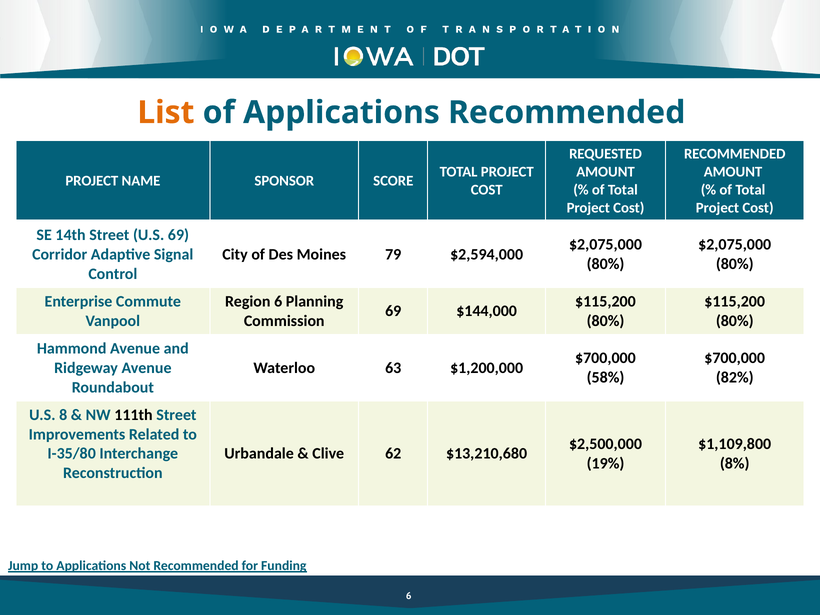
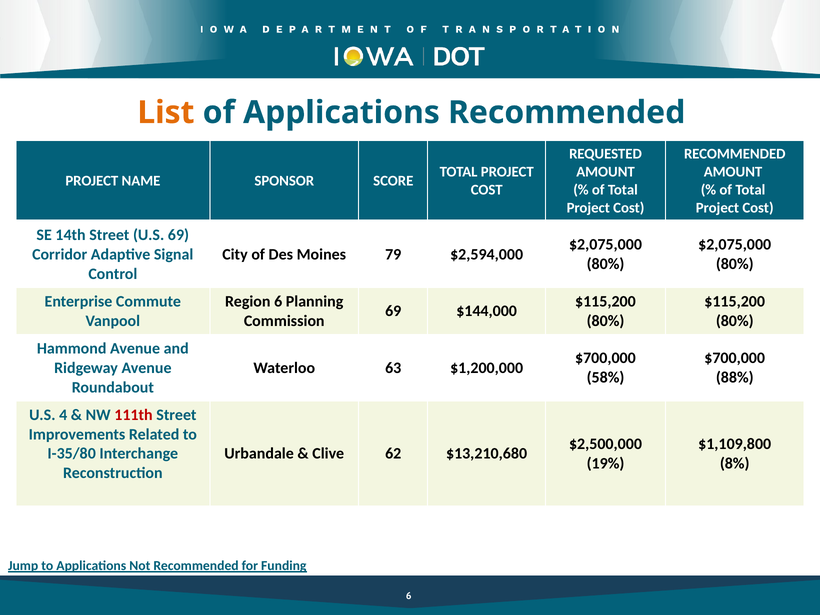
82%: 82% -> 88% (735, 378)
8: 8 -> 4 (63, 415)
111th colour: black -> red (133, 415)
